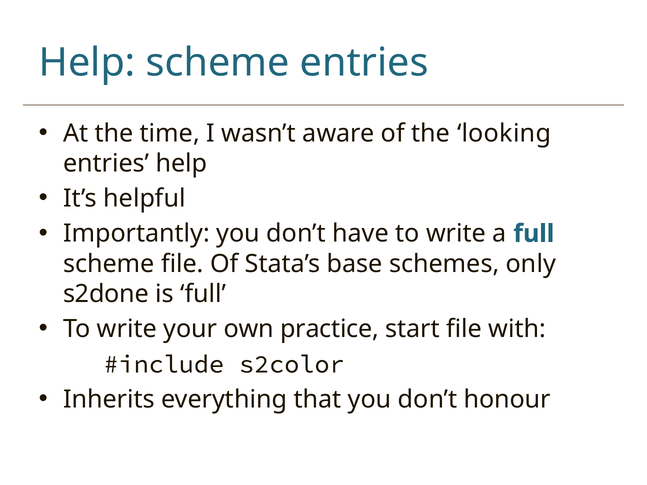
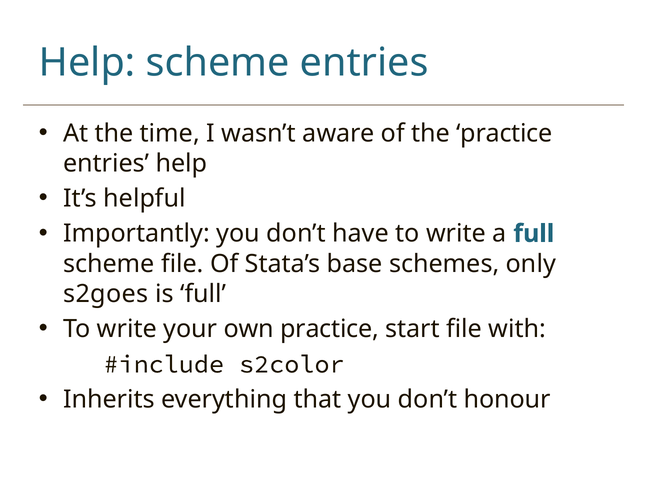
the looking: looking -> practice (504, 133)
s2done: s2done -> s2goes (106, 294)
